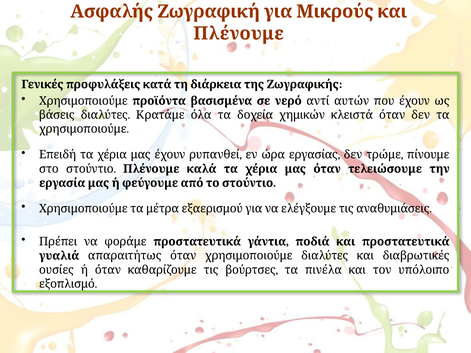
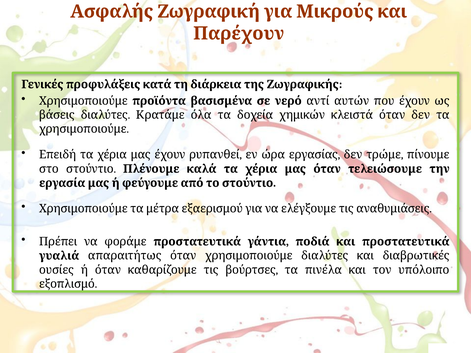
Πλένουμε: Πλένουμε -> Παρέχουν (239, 33)
